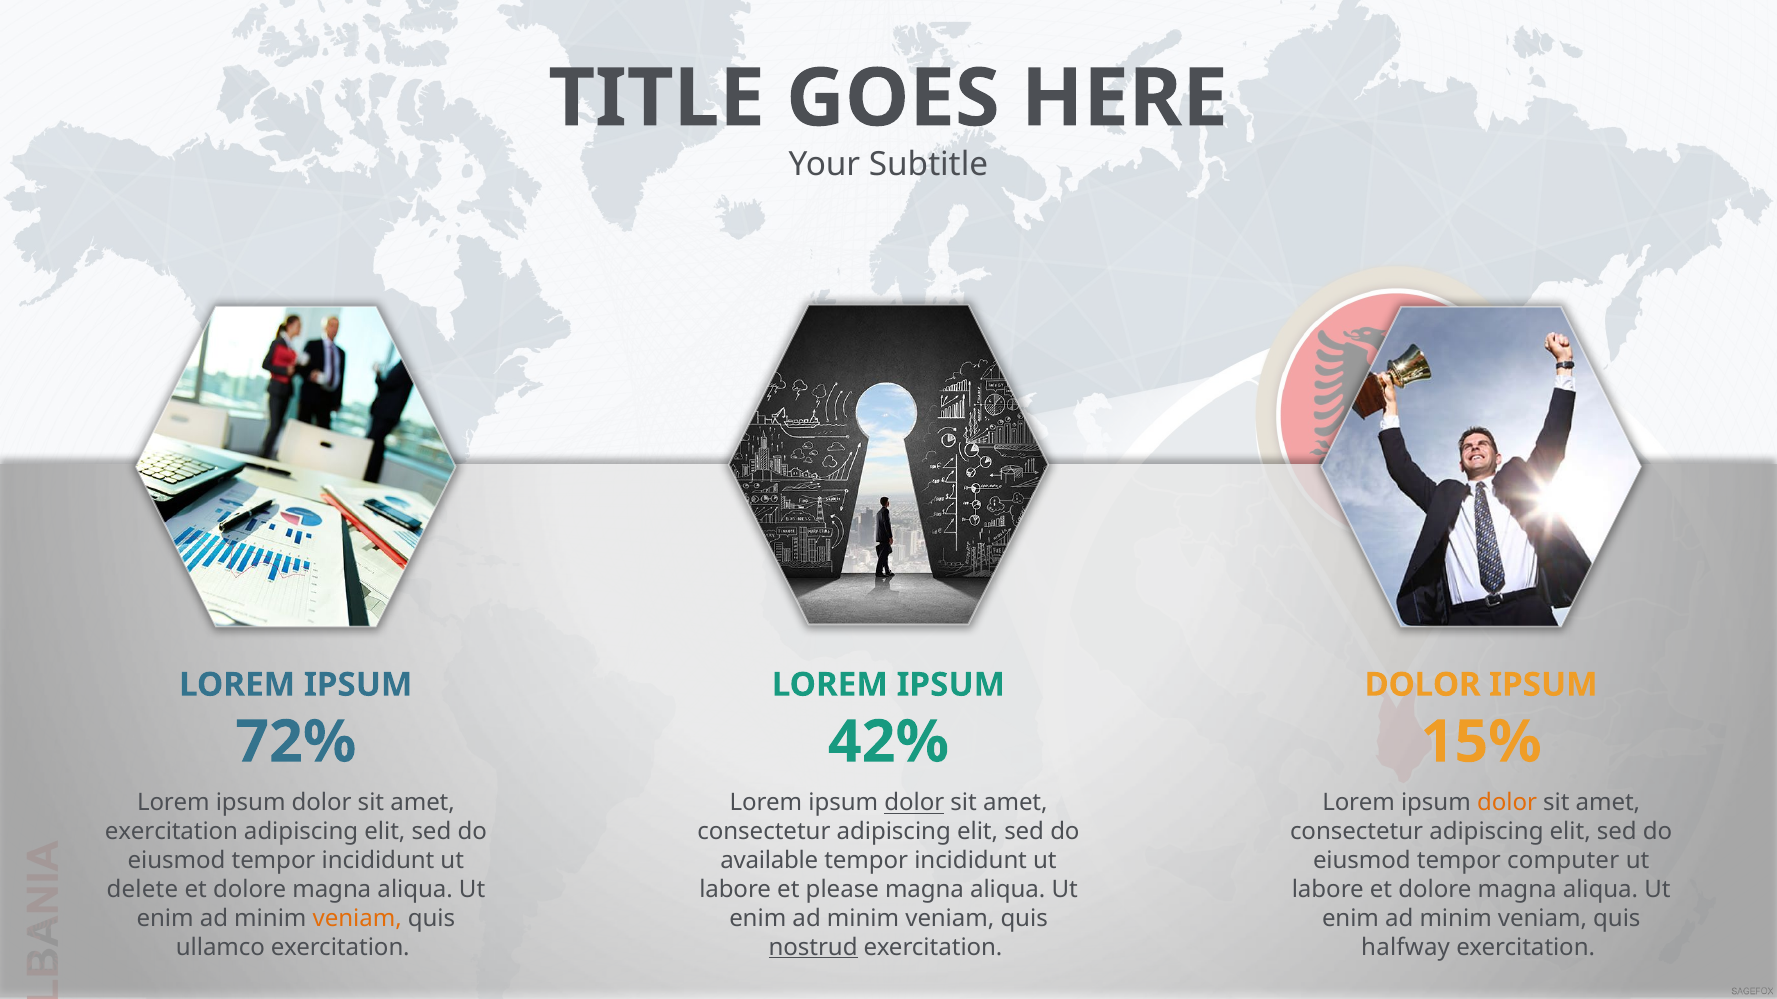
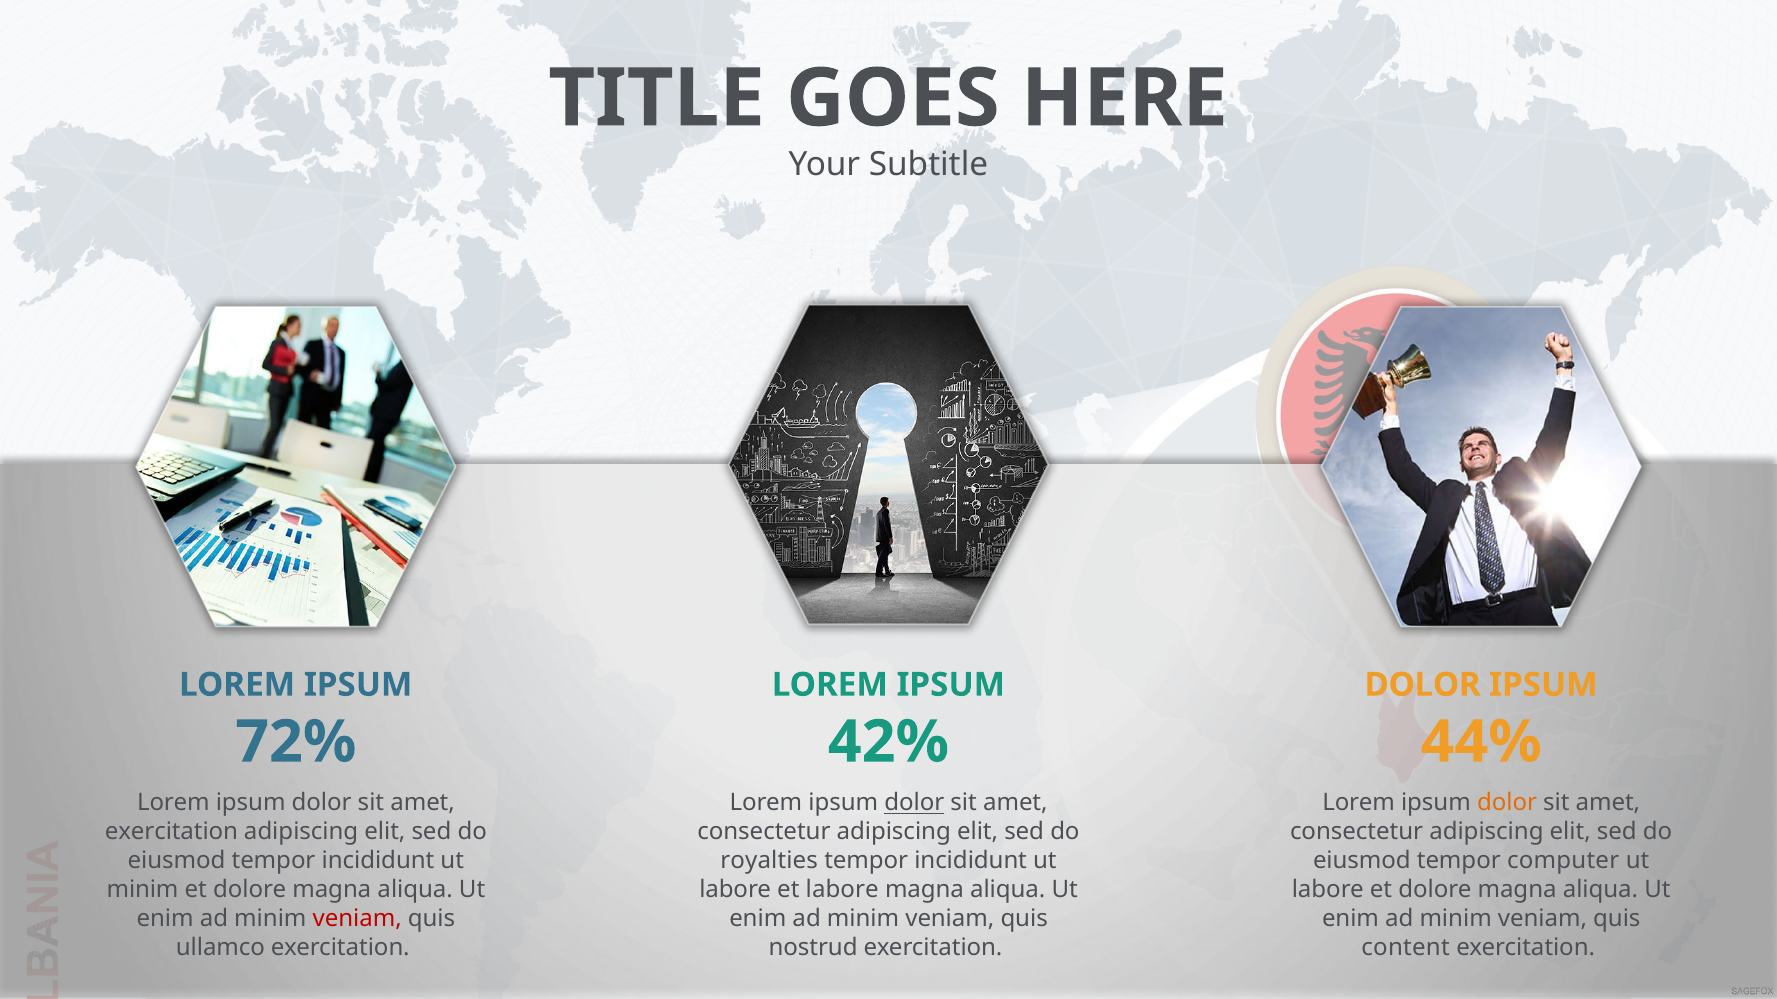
15%: 15% -> 44% (1481, 742)
available: available -> royalties (769, 861)
delete: delete -> minim (143, 890)
et please: please -> labore (842, 890)
veniam colour: orange -> red (357, 919)
nostrud underline: present -> none (813, 948)
halfway: halfway -> content (1406, 948)
